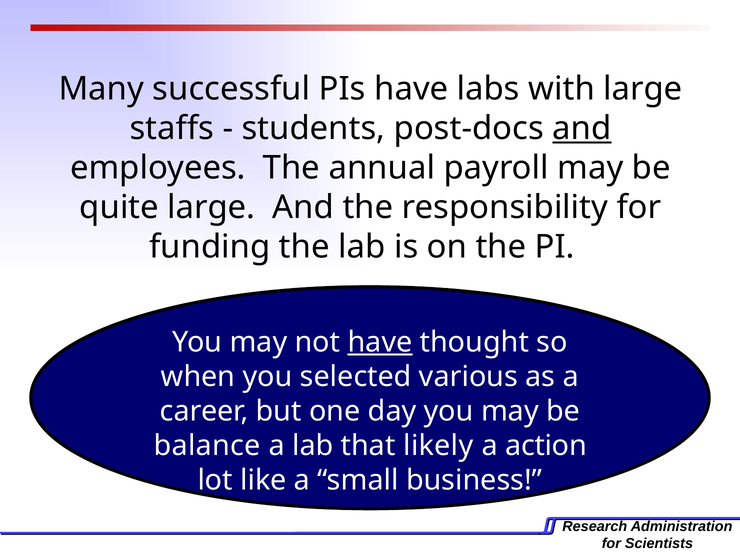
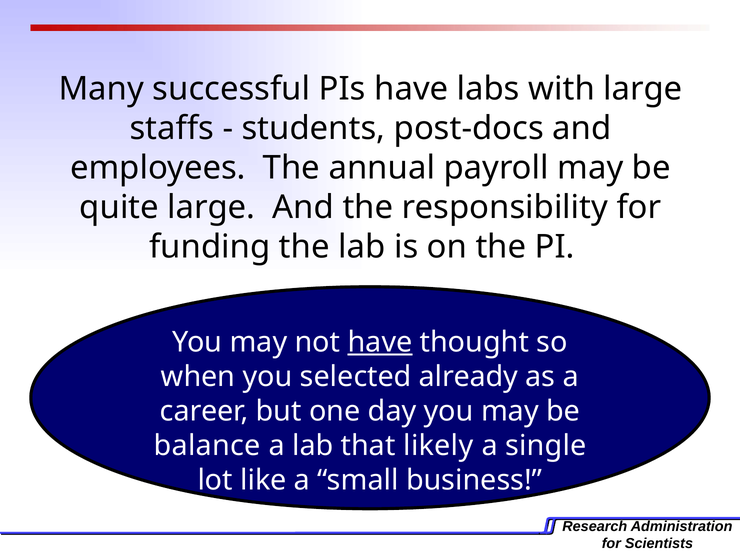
and underline: present -> none (582, 128)
various: various -> already (469, 377)
action: action -> single (546, 446)
